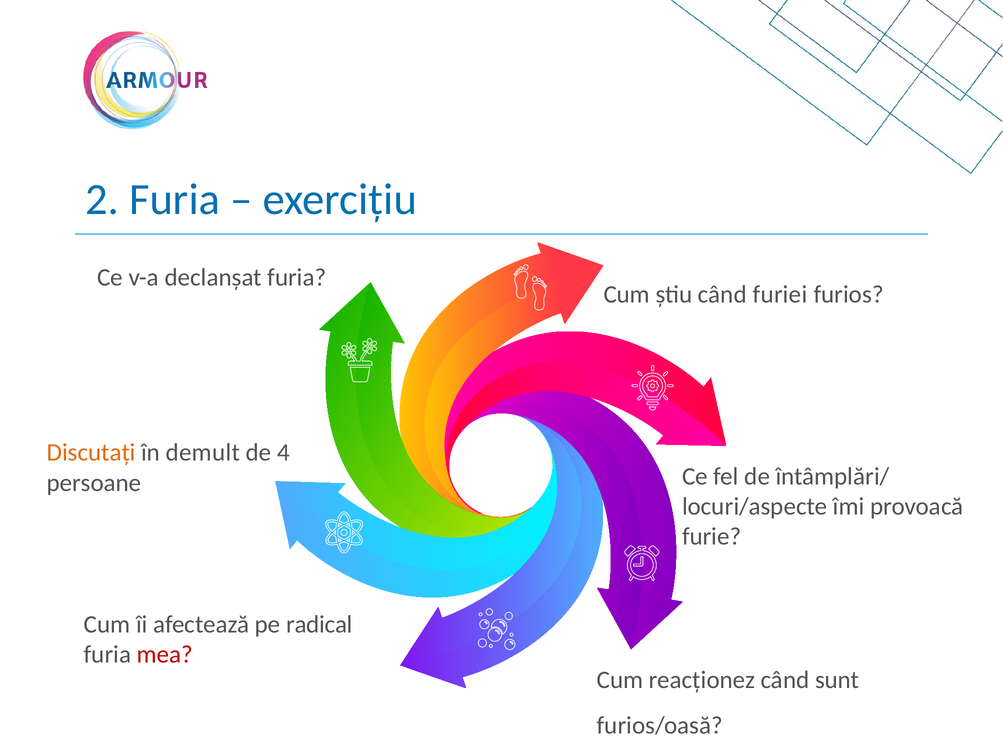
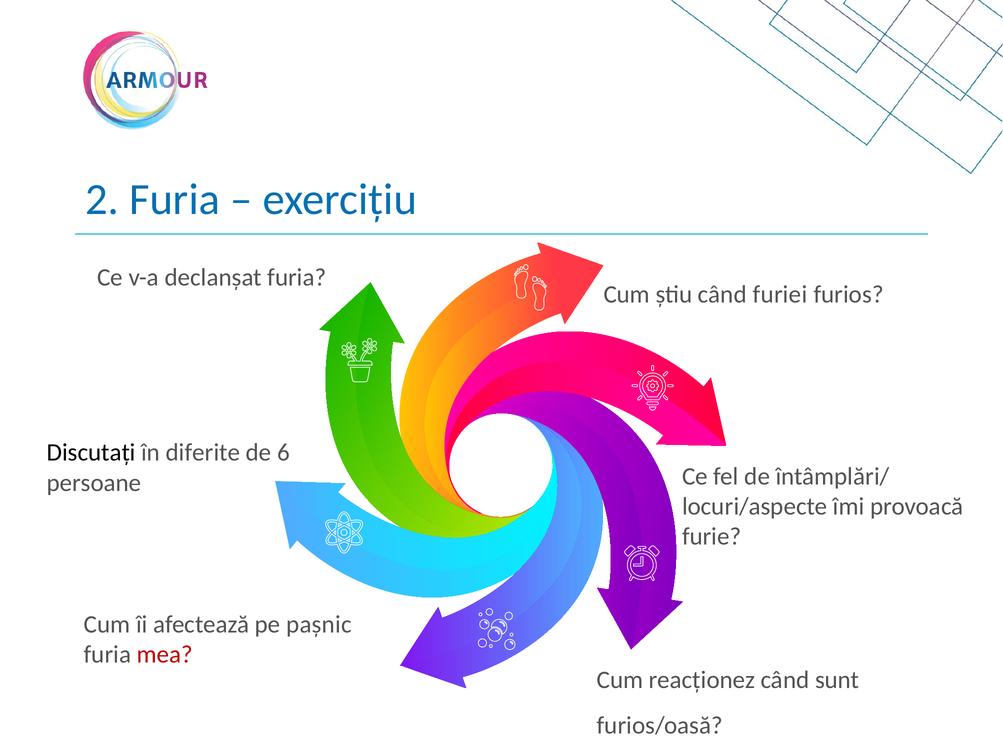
Discutați colour: orange -> black (91, 453)
demult: demult -> diferite (203, 453)
4: 4 -> 6 (284, 453)
radical: radical -> pașnic (319, 625)
